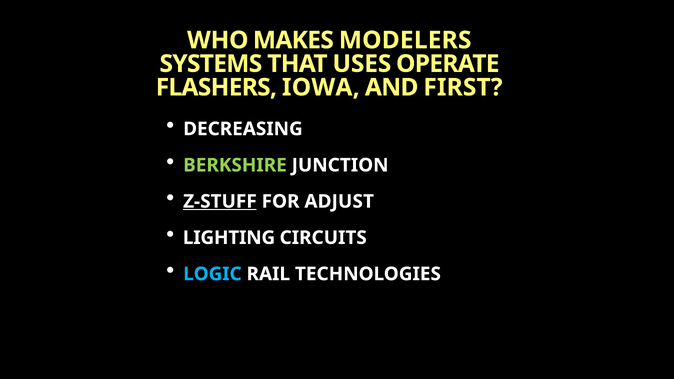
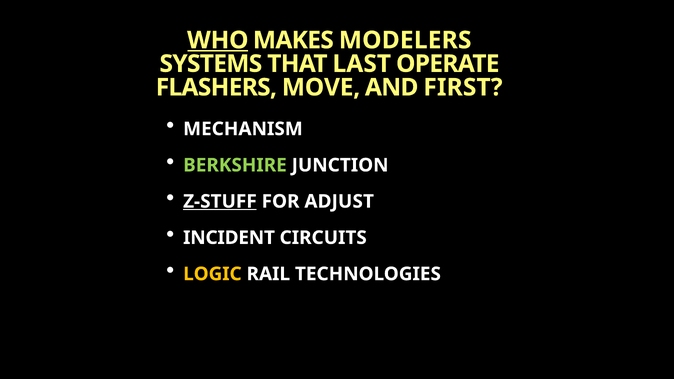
WHO underline: none -> present (218, 40)
USES: USES -> LAST (362, 64)
IOWA: IOWA -> MOVE (321, 87)
DECREASING: DECREASING -> MECHANISM (243, 129)
LIGHTING: LIGHTING -> INCIDENT (229, 238)
LOGIC colour: light blue -> yellow (212, 274)
